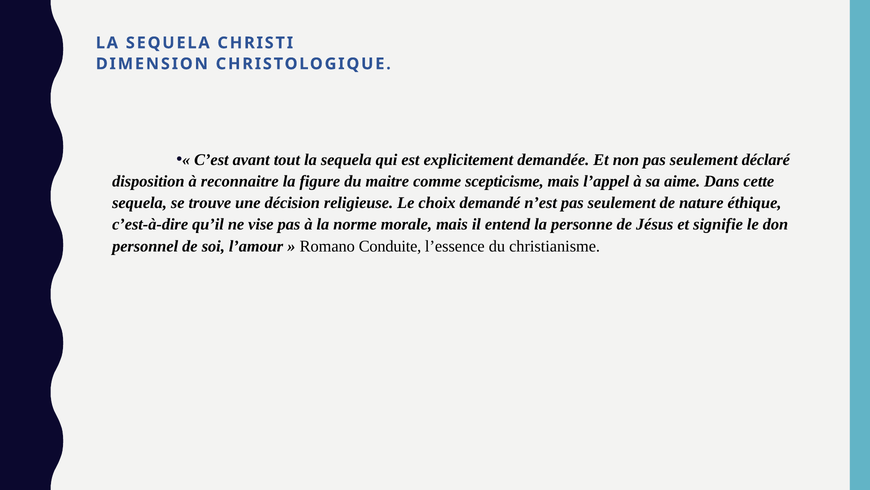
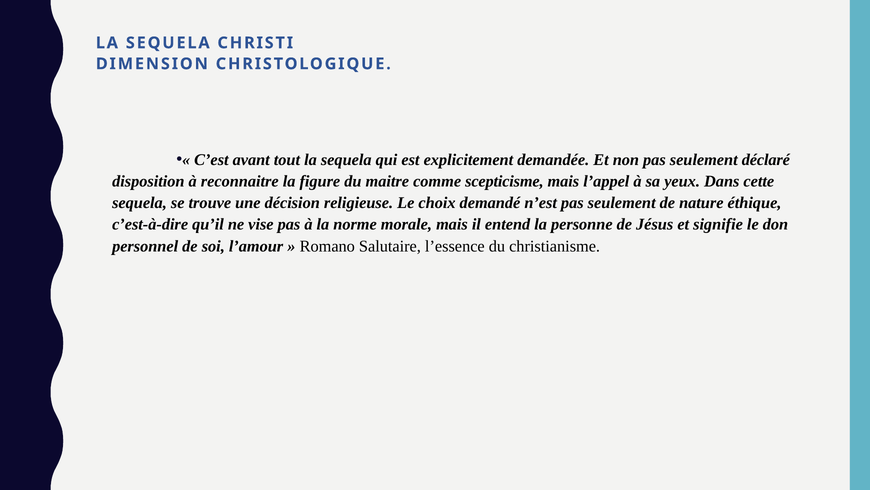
aime: aime -> yeux (682, 181)
Conduite: Conduite -> Salutaire (390, 246)
